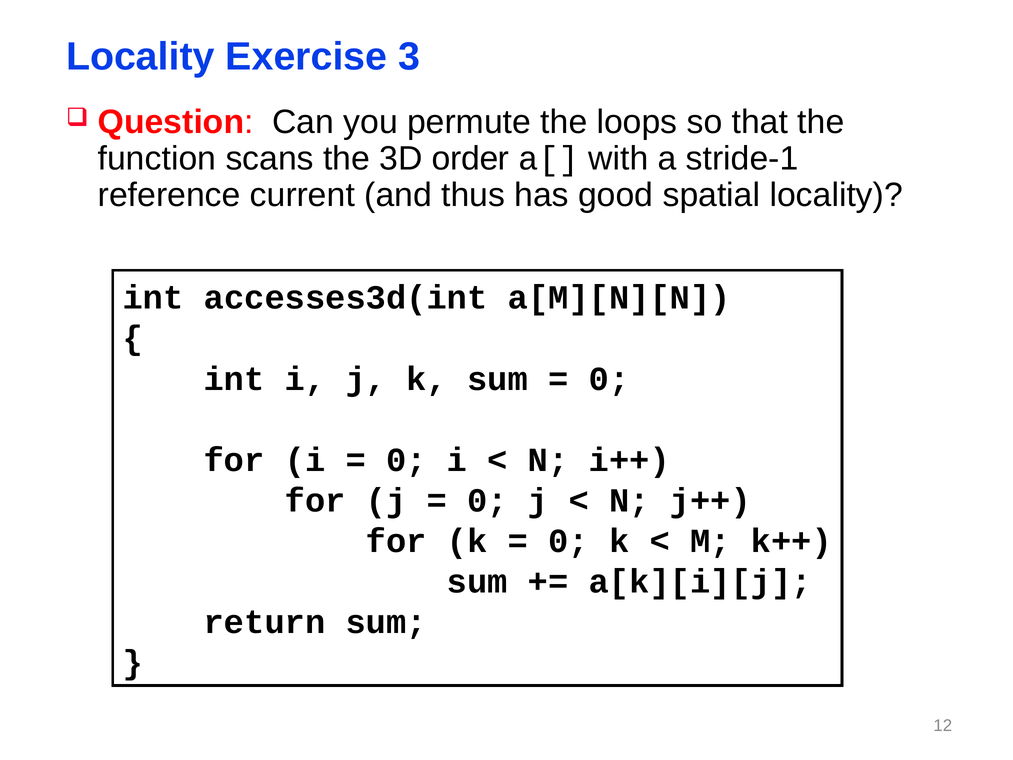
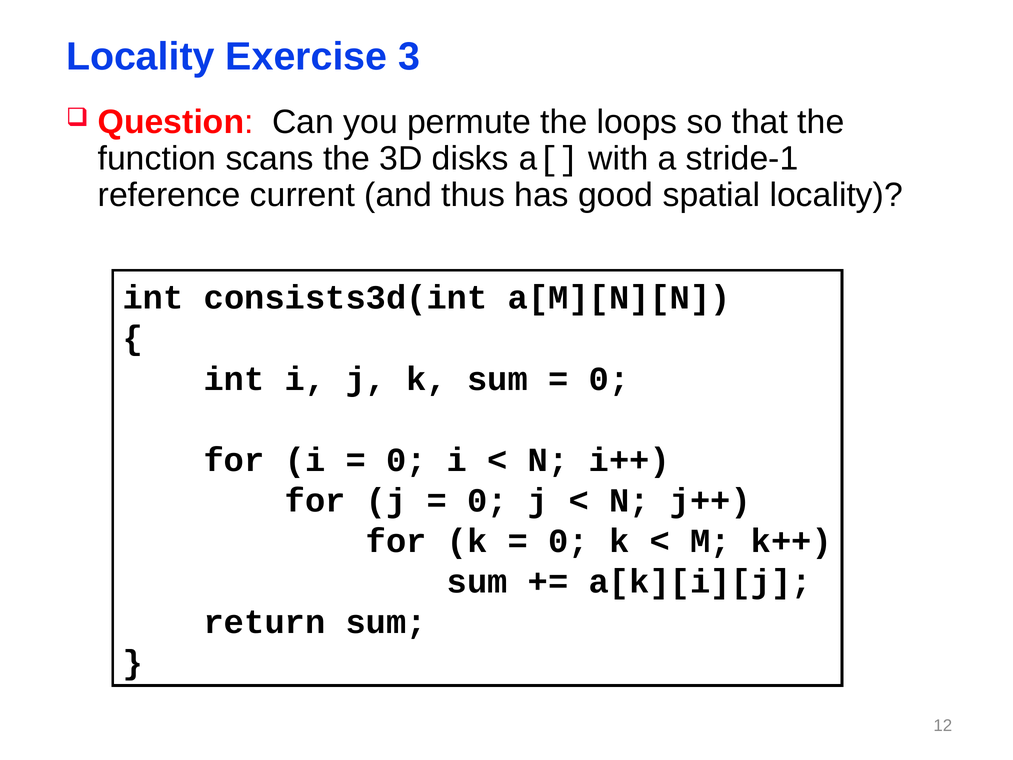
order: order -> disks (470, 159)
accesses3d(int: accesses3d(int -> consists3d(int (346, 298)
